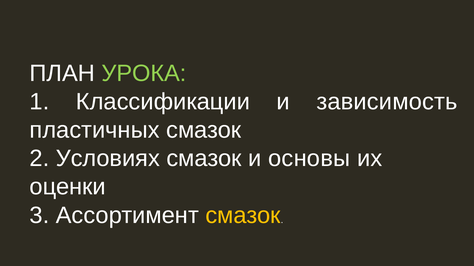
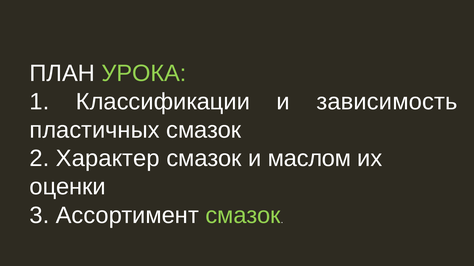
Условиях: Условиях -> Характер (108, 159)
основы: основы -> маслом (309, 159)
смазок colour: yellow -> light green (243, 216)
